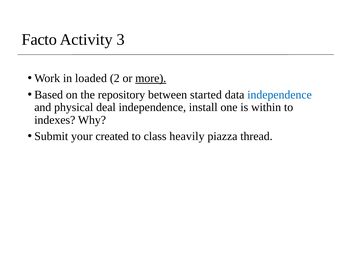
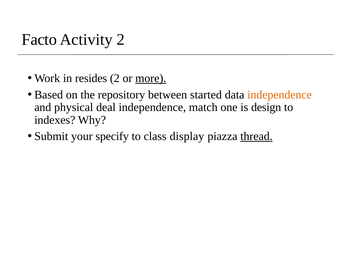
Activity 3: 3 -> 2 (121, 39)
loaded: loaded -> resides (91, 78)
independence colour: blue -> orange (280, 95)
install: install -> match (203, 107)
within: within -> design (266, 107)
created: created -> specify (112, 136)
heavily: heavily -> display (187, 136)
thread underline: none -> present (256, 136)
